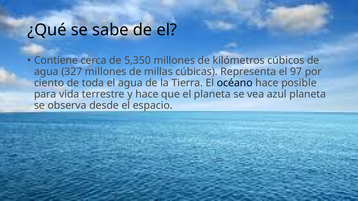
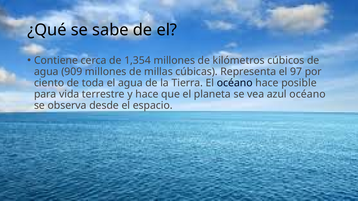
5,350: 5,350 -> 1,354 (138, 61)
327: 327 -> 909 (72, 72)
azul planeta: planeta -> océano (308, 94)
